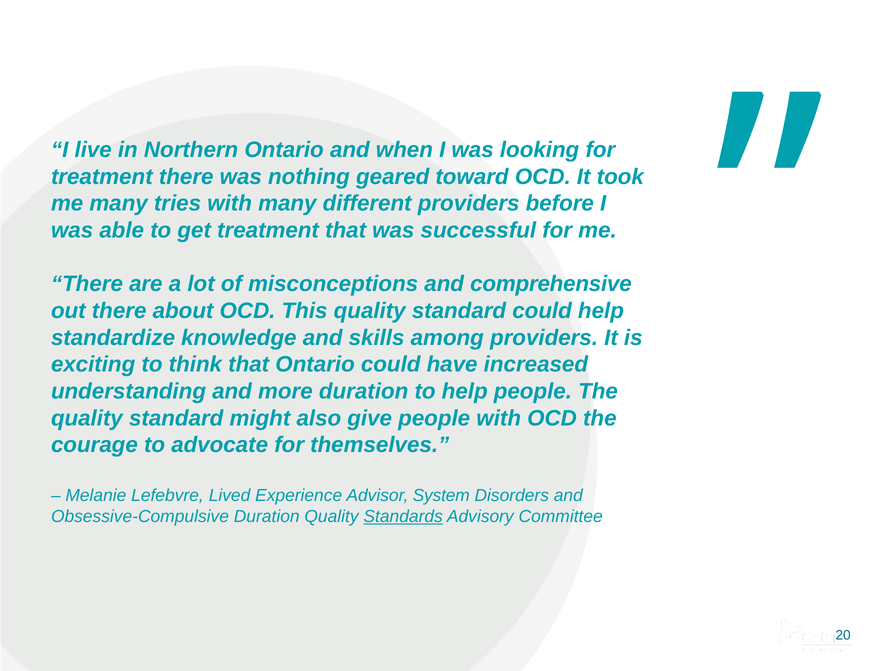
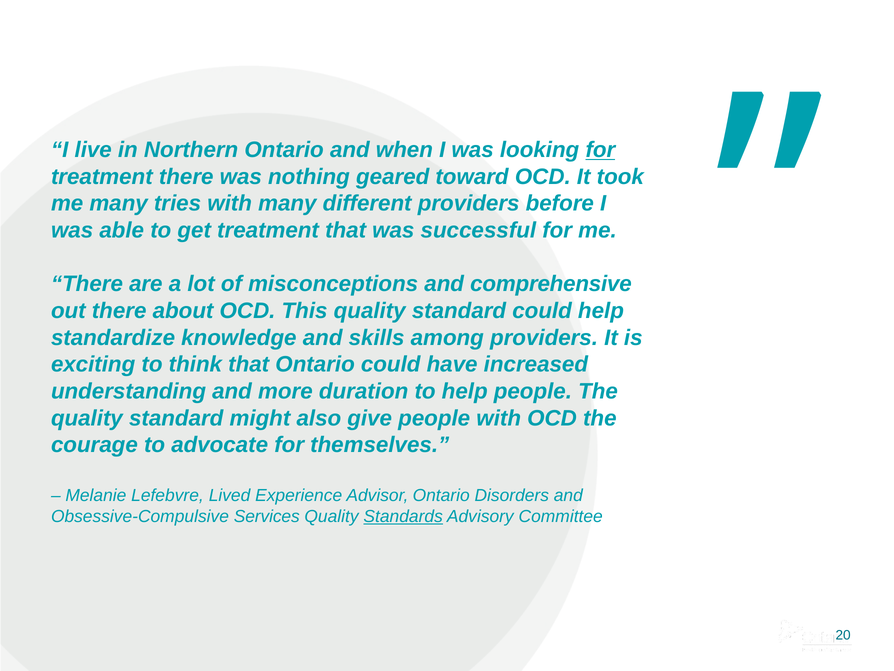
for underline: none -> present (600, 150)
Advisor System: System -> Ontario (441, 495)
Obsessive-Compulsive Duration: Duration -> Services (267, 516)
